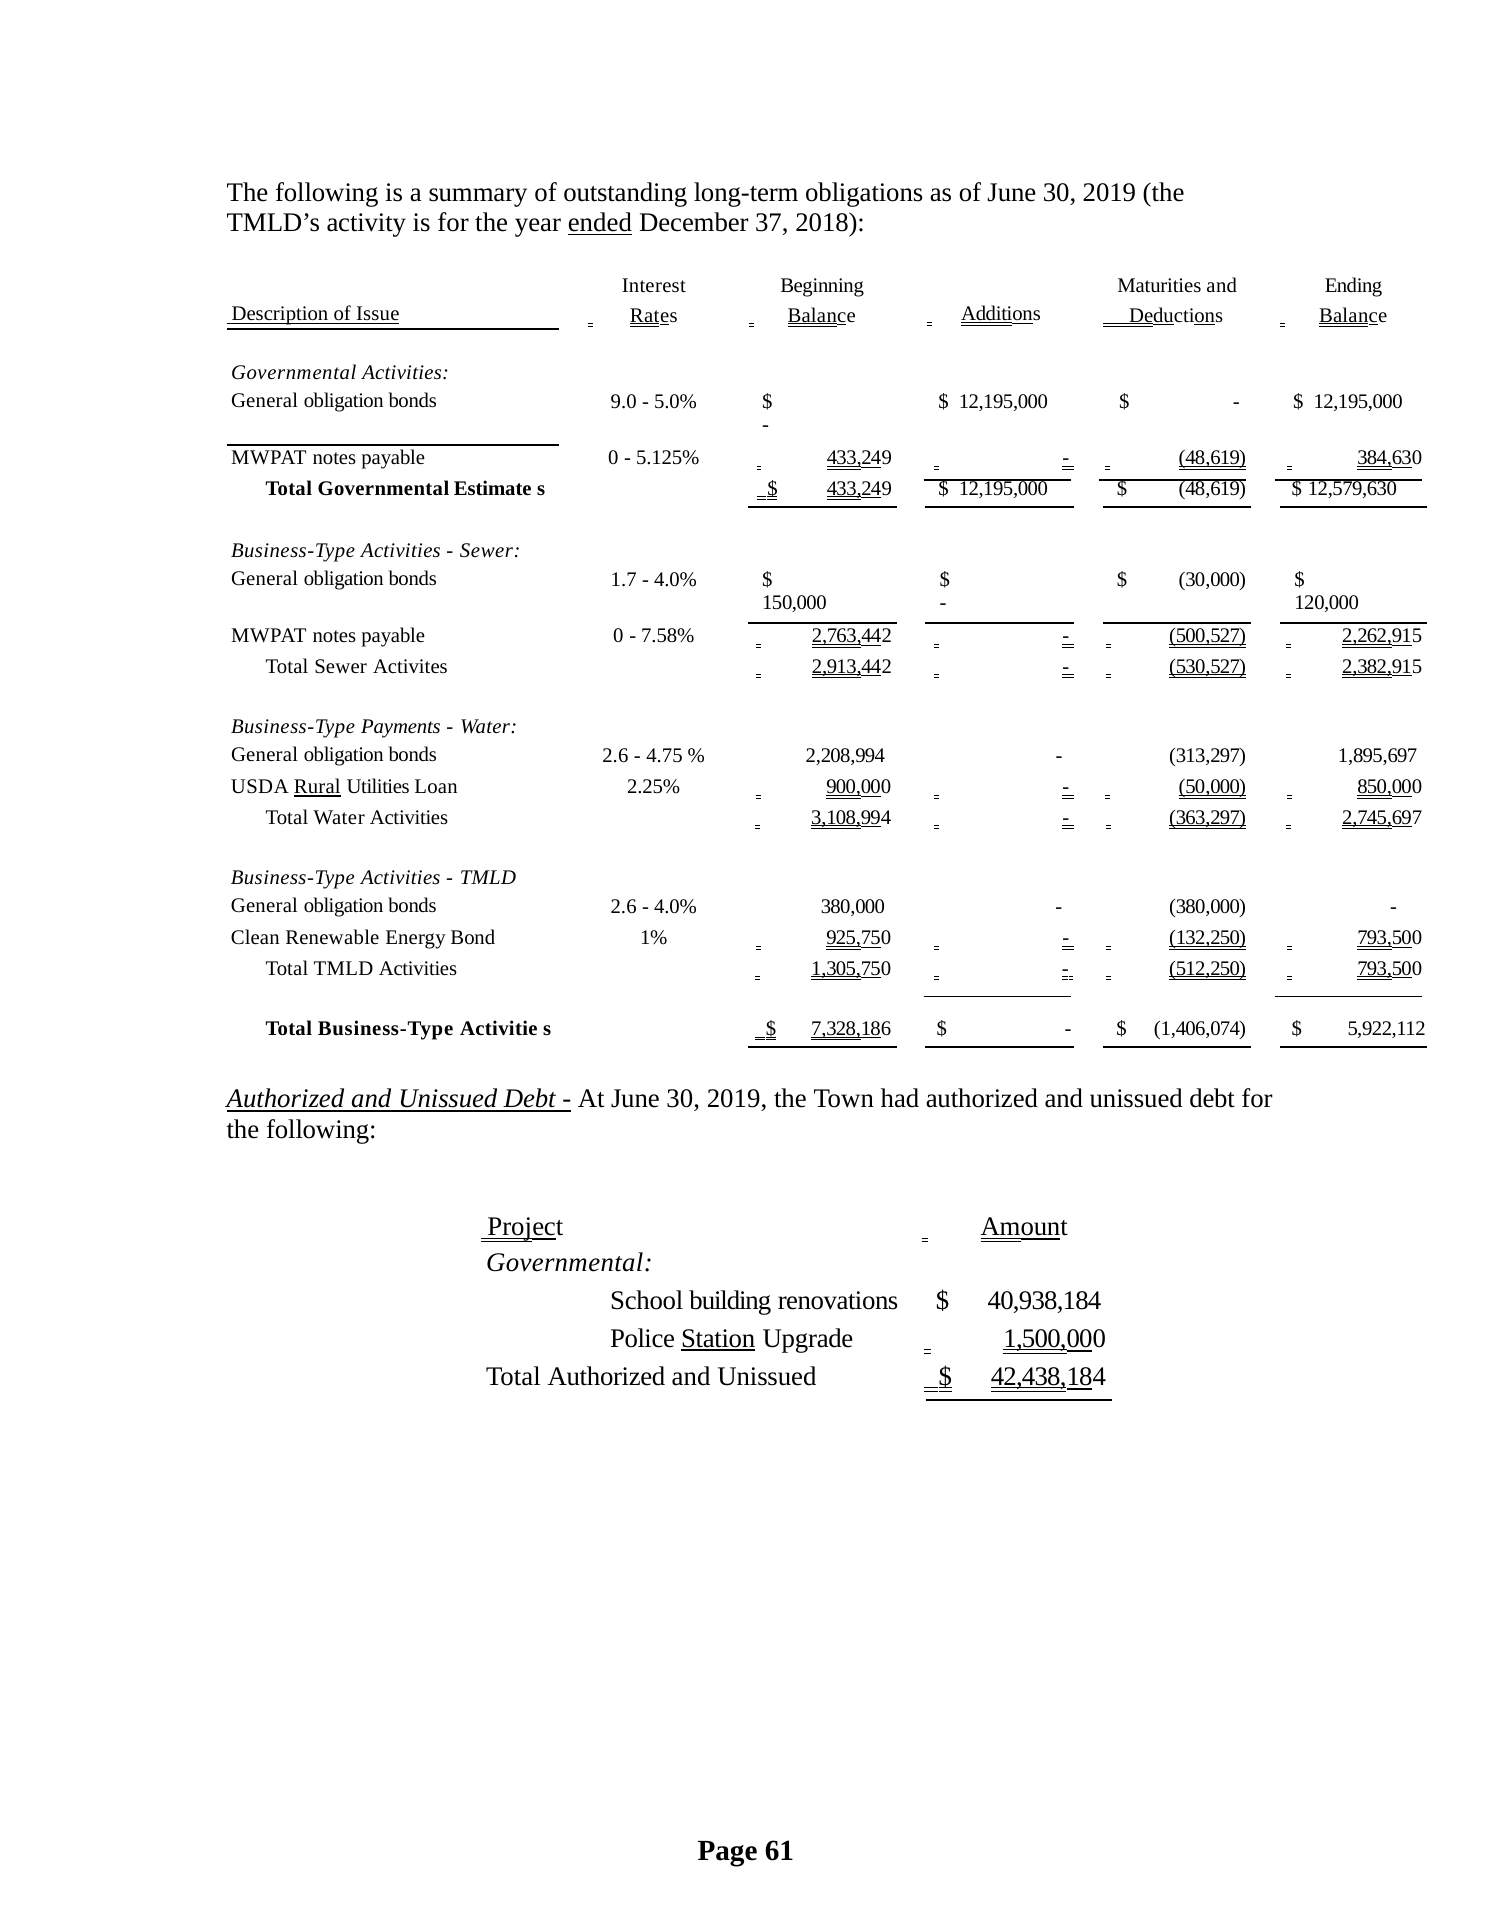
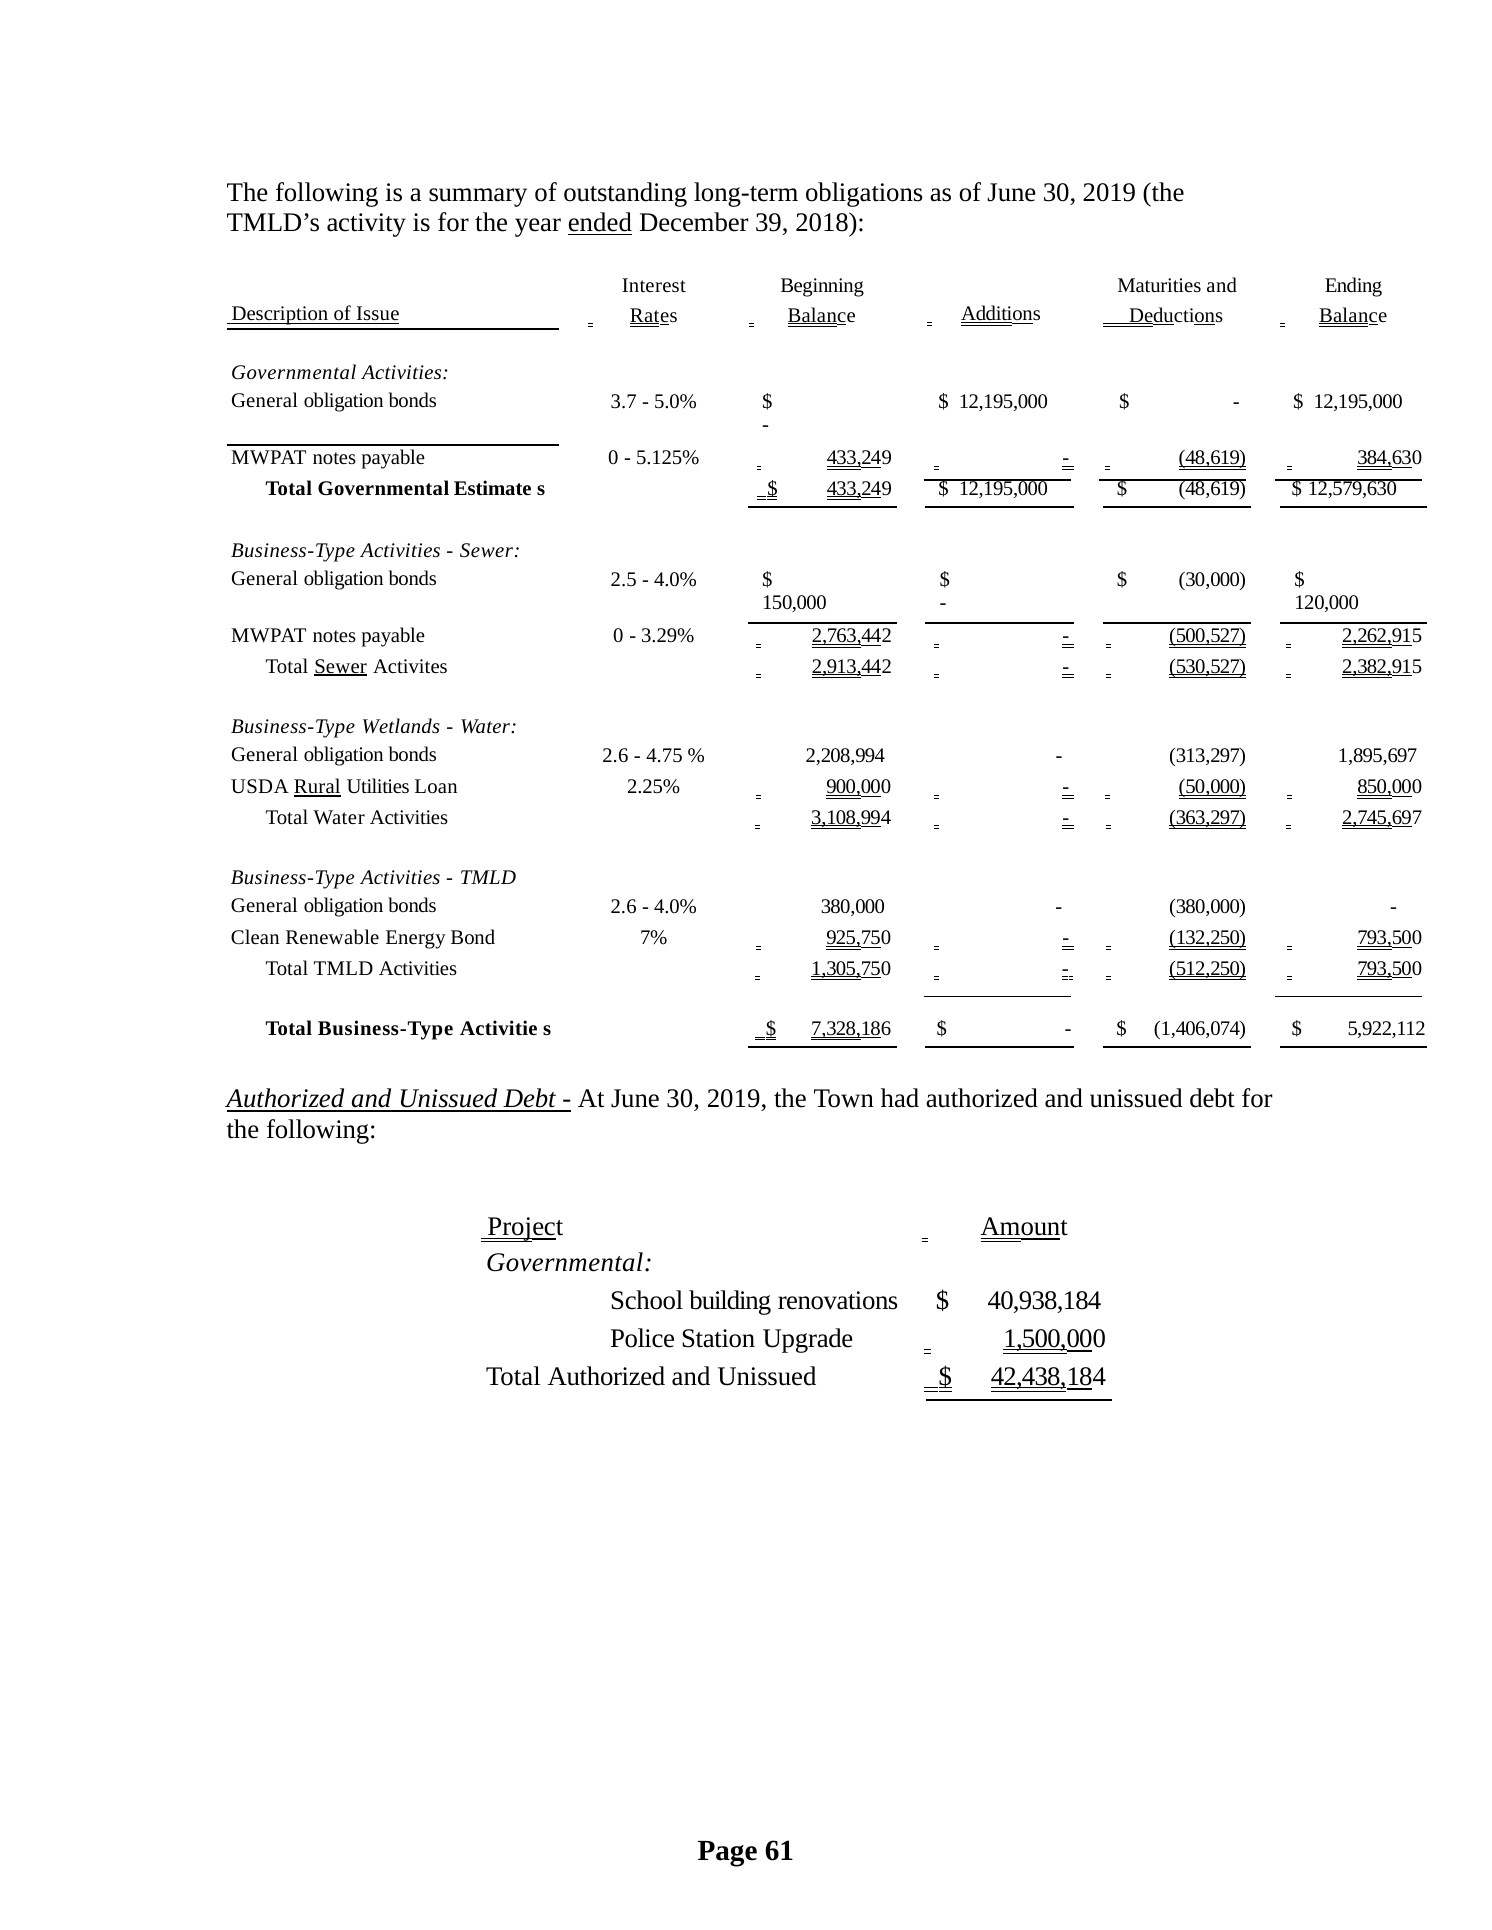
37: 37 -> 39 (772, 223)
9.0: 9.0 -> 3.7 (624, 402)
1.7: 1.7 -> 2.5 (624, 580)
7.58%: 7.58% -> 3.29% (668, 636)
Sewer underline: none -> present (341, 666)
Payments: Payments -> Wetlands (401, 727)
1%: 1% -> 7% (654, 938)
Station underline: present -> none (718, 1339)
